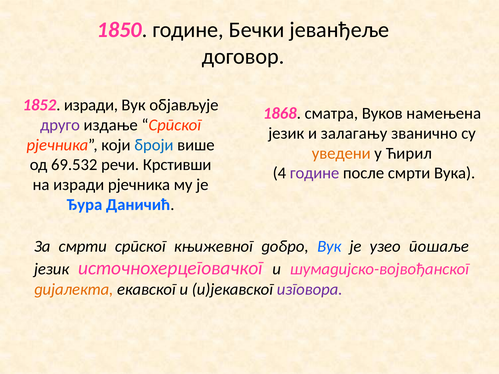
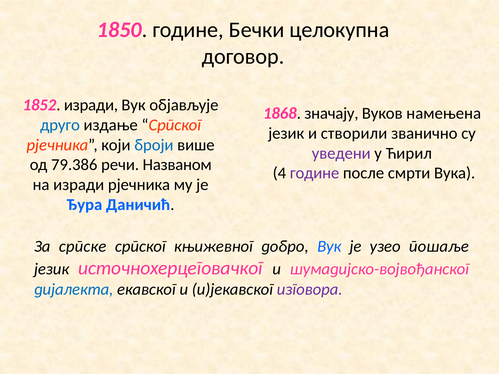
јеванђеље: јеванђеље -> целокупна (339, 30)
сматра: сматра -> значају (331, 113)
друго colour: purple -> blue (60, 125)
залагању: залагању -> створили (354, 133)
уведени colour: orange -> purple (341, 153)
69.532: 69.532 -> 79.386 (74, 165)
Крстивши: Крстивши -> Названом (177, 165)
За смрти: смрти -> српске (83, 246)
дијалекта colour: orange -> blue (74, 290)
